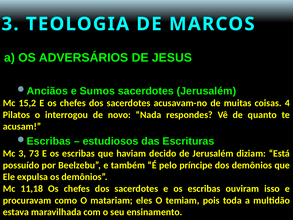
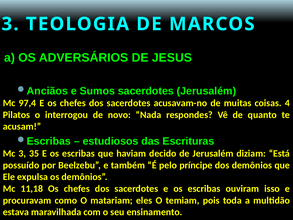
15,2: 15,2 -> 97,4 (27, 103)
73: 73 -> 35 (34, 153)
